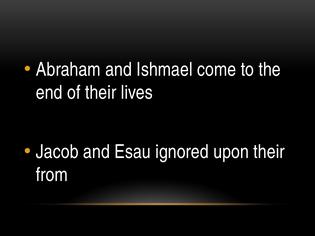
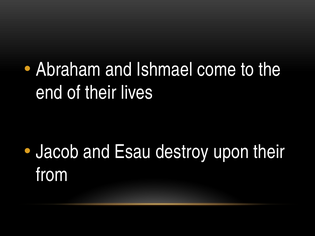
ignored: ignored -> destroy (182, 152)
